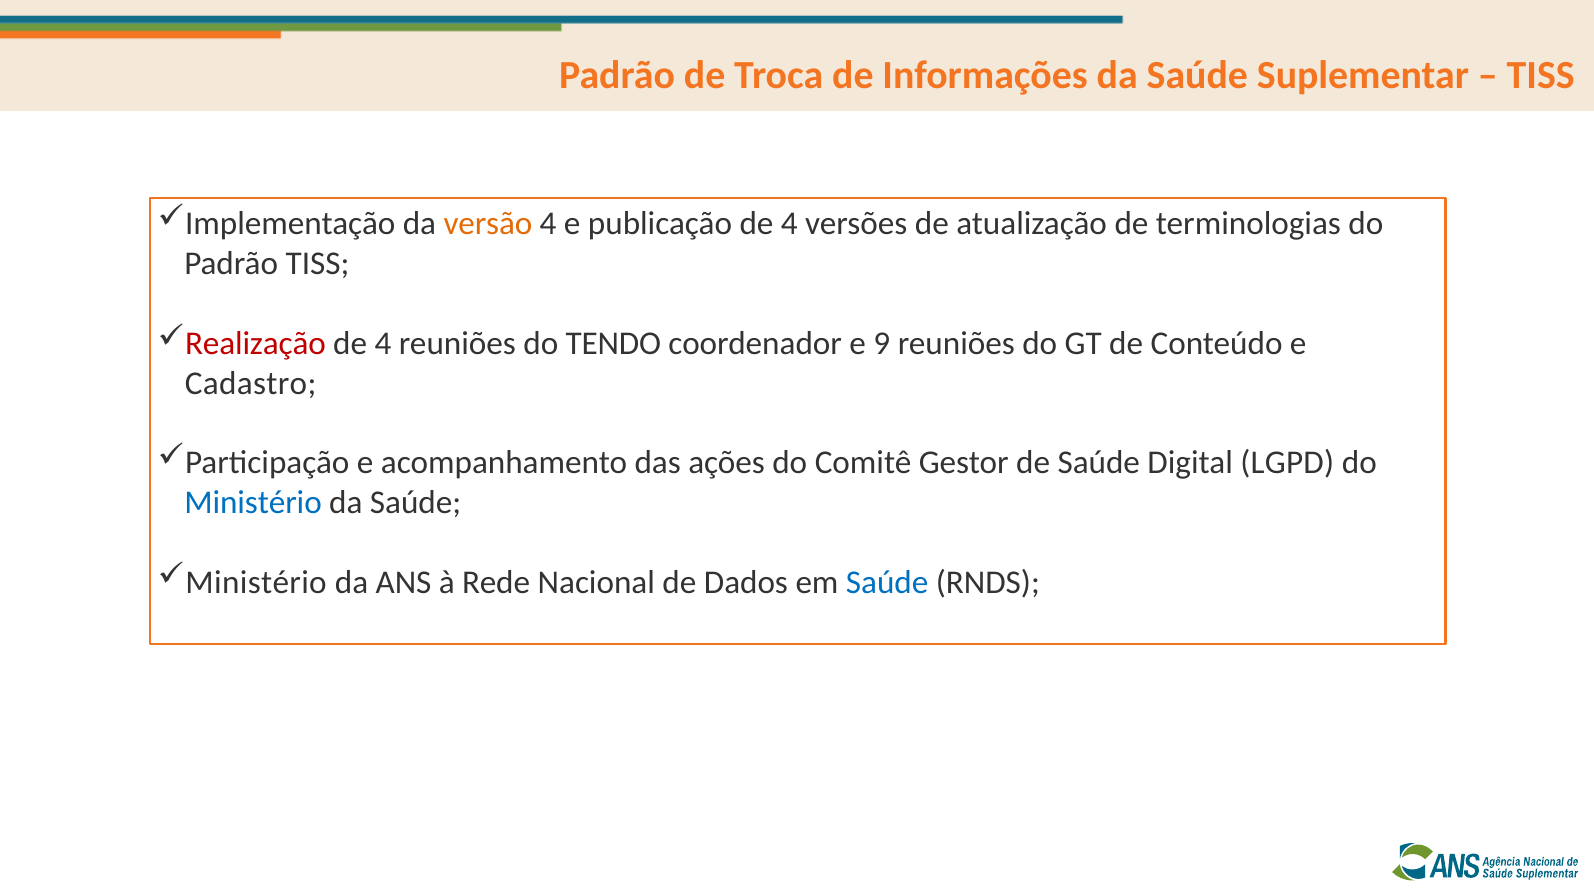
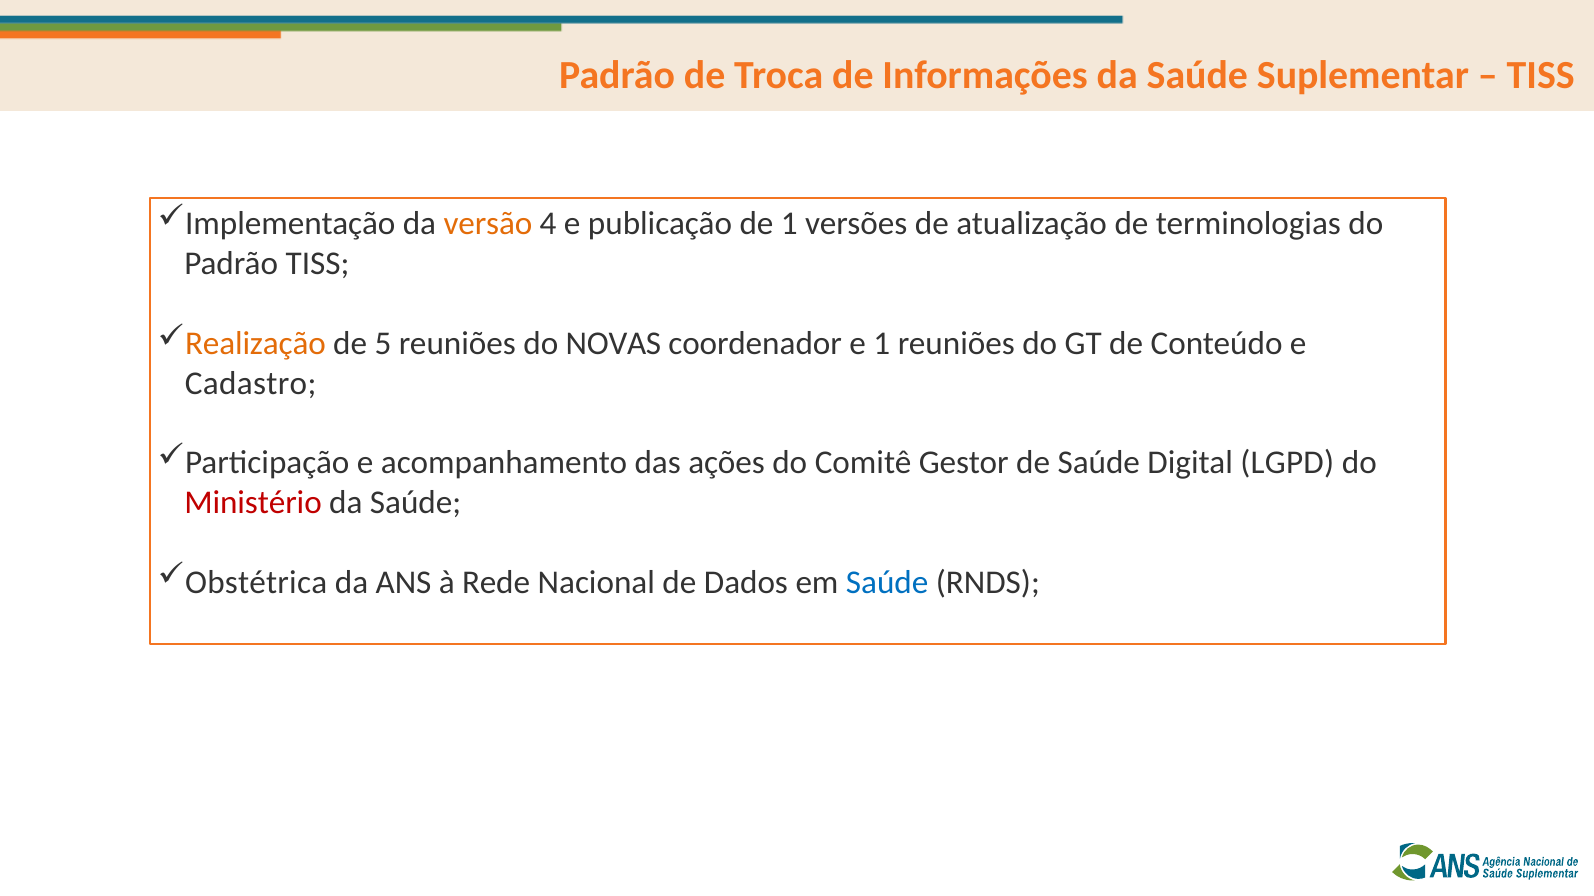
publicação de 4: 4 -> 1 (789, 224)
Realização colour: red -> orange (255, 344)
4: 4 -> 5 (383, 344)
TENDO: TENDO -> NOVAS (613, 344)
e 9: 9 -> 1 (882, 344)
Ministério colour: blue -> red (253, 503)
Ministério: Ministério -> Obstétrica (256, 583)
